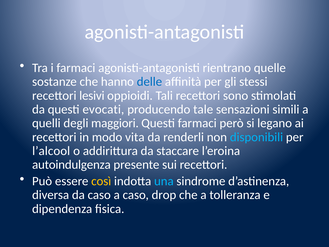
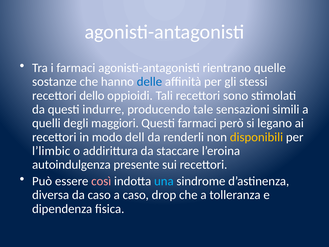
lesivi: lesivi -> dello (92, 95)
evocati: evocati -> indurre (103, 109)
vita: vita -> dell (135, 137)
disponibili colour: light blue -> yellow (256, 137)
l’alcool: l’alcool -> l’limbic (51, 151)
così colour: yellow -> pink (101, 181)
